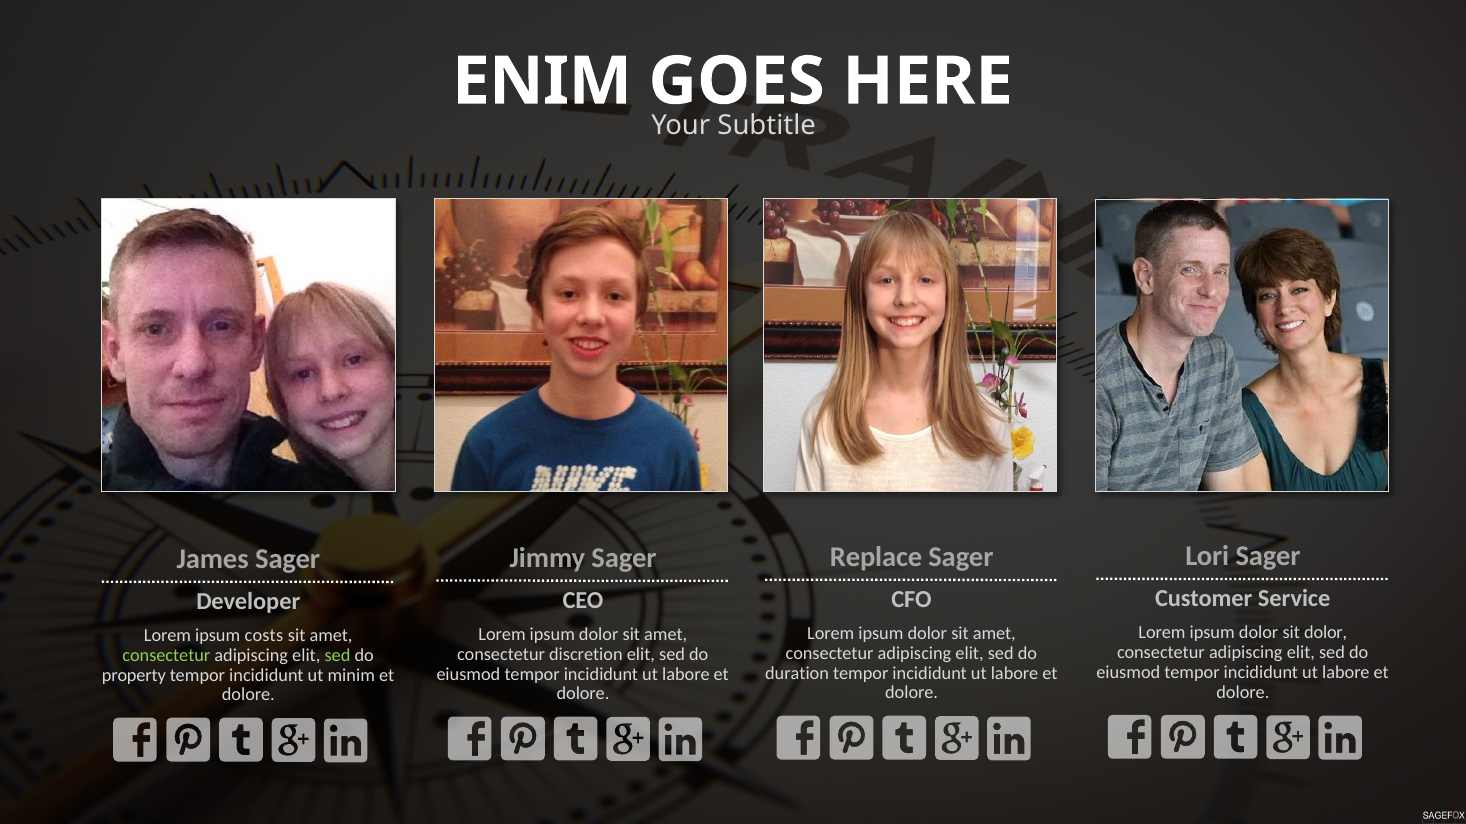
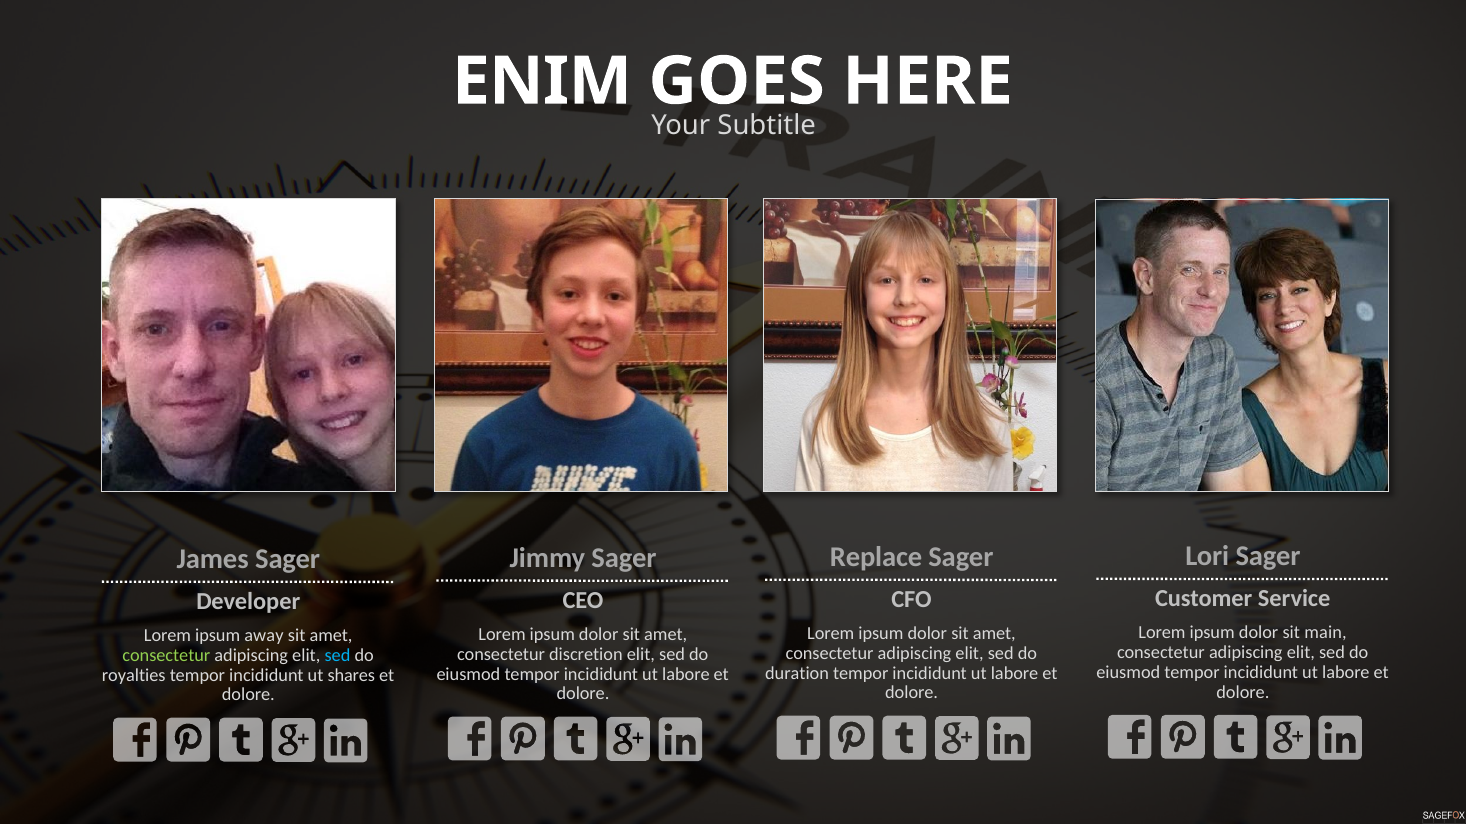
sit dolor: dolor -> main (1325, 633)
costs: costs -> away (264, 636)
sed colour: light green -> light blue (337, 656)
property: property -> royalties (134, 676)
minim: minim -> shares (351, 676)
